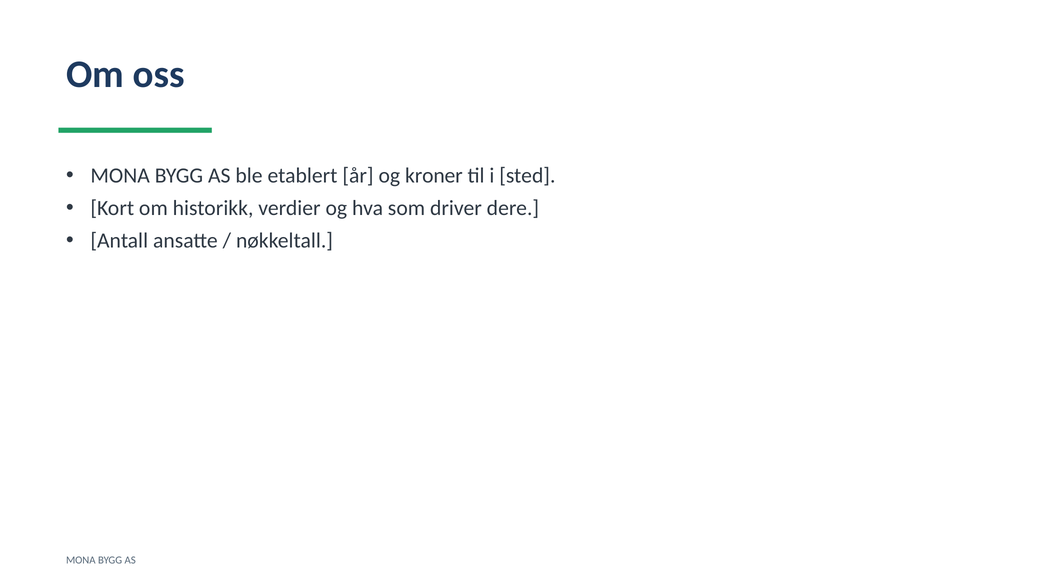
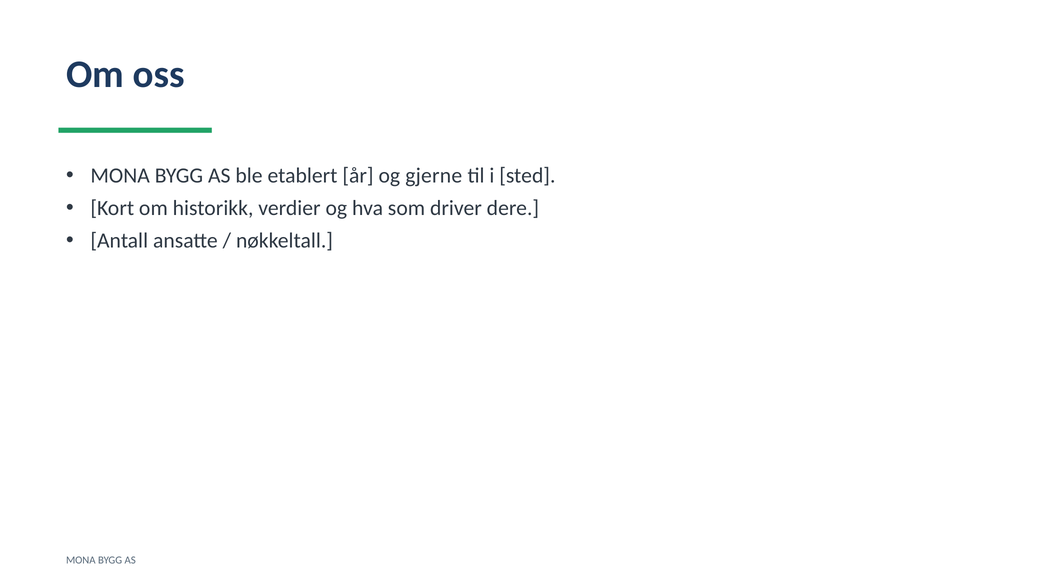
kroner: kroner -> gjerne (434, 176)
